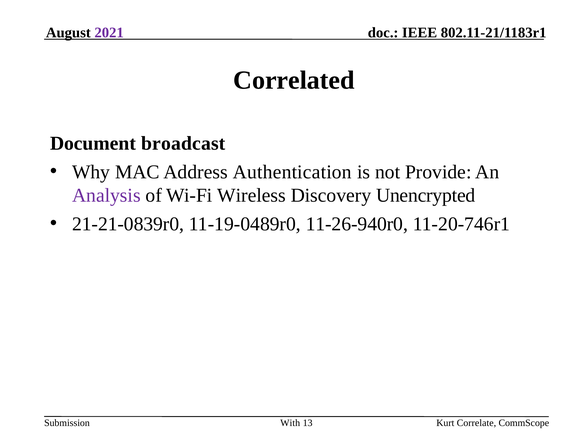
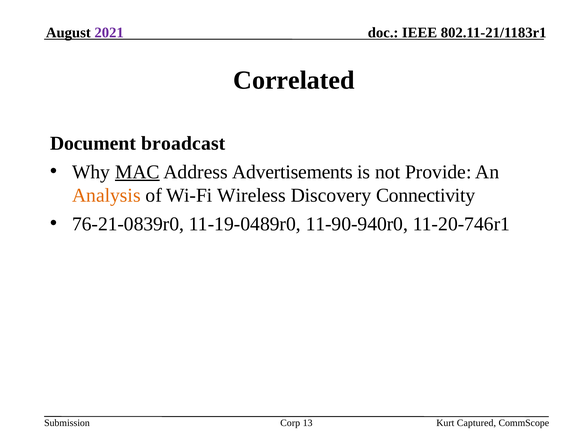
MAC underline: none -> present (137, 172)
Authentication: Authentication -> Advertisements (292, 172)
Analysis colour: purple -> orange (106, 195)
Unencrypted: Unencrypted -> Connectivity (426, 195)
21-21-0839r0: 21-21-0839r0 -> 76-21-0839r0 (128, 224)
11-26-940r0: 11-26-940r0 -> 11-90-940r0 (357, 224)
With: With -> Corp (290, 423)
Correlate: Correlate -> Captured (476, 423)
